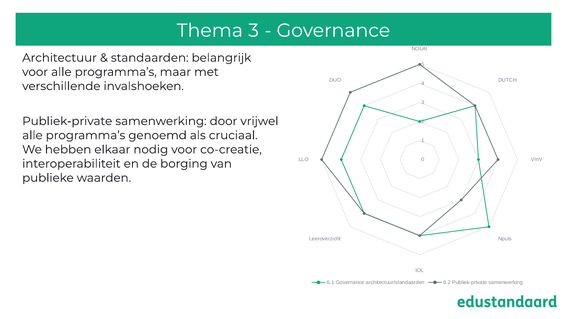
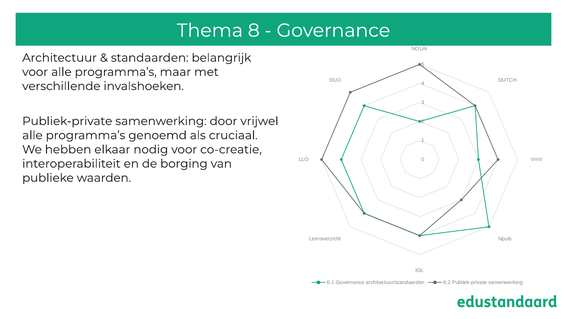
Thema 3: 3 -> 8 (254, 30)
